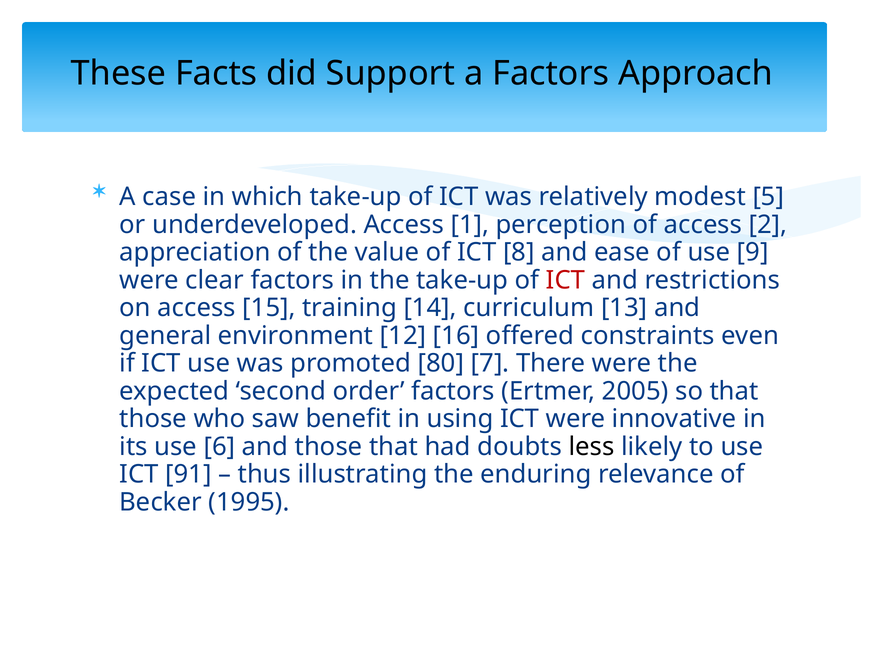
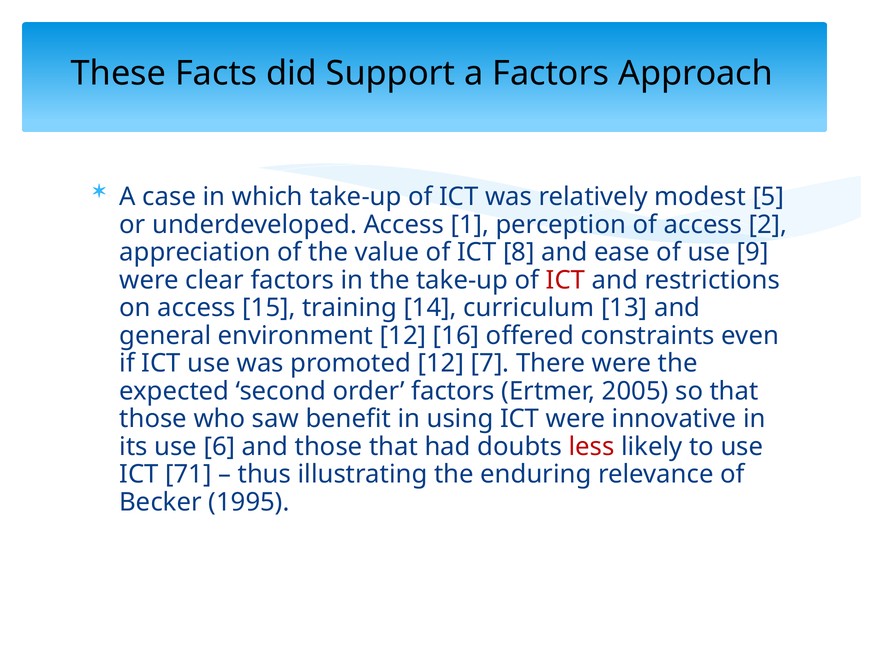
promoted 80: 80 -> 12 (441, 364)
less colour: black -> red (592, 447)
91: 91 -> 71 (188, 475)
